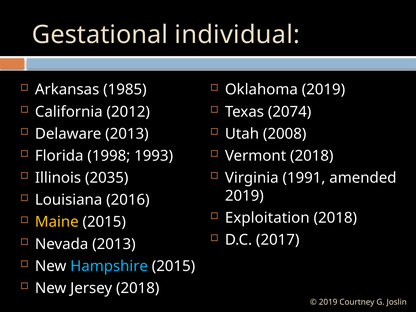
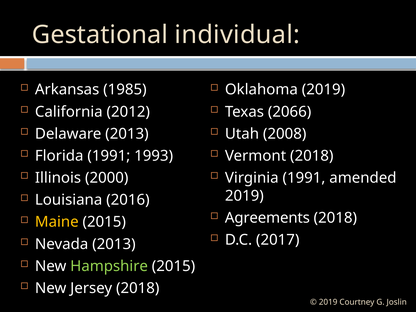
2074: 2074 -> 2066 (290, 112)
Florida 1998: 1998 -> 1991 (109, 156)
2035: 2035 -> 2000 (107, 178)
Exploitation: Exploitation -> Agreements (267, 218)
Hampshire colour: light blue -> light green (109, 266)
